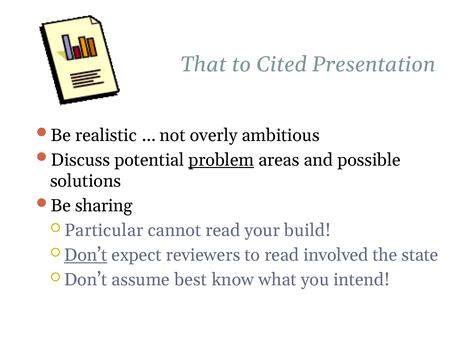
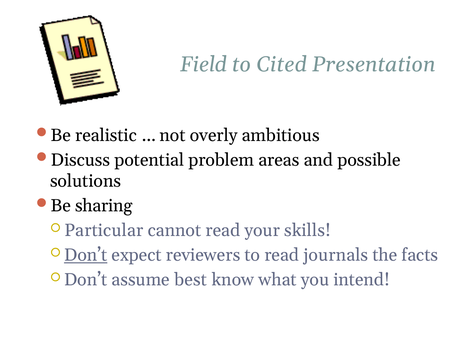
That: That -> Field (204, 65)
problem underline: present -> none (221, 160)
build: build -> skills (308, 231)
involved: involved -> journals (336, 256)
state: state -> facts (420, 256)
